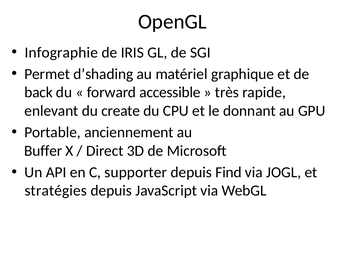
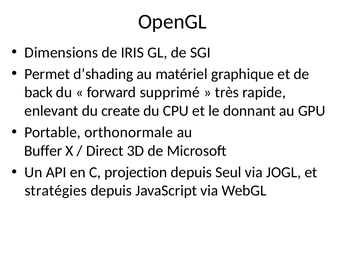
Infographie: Infographie -> Dimensions (61, 52)
accessible: accessible -> supprimé (170, 92)
anciennement: anciennement -> orthonormale (129, 132)
supporter: supporter -> projection (136, 172)
Find: Find -> Seul (228, 172)
